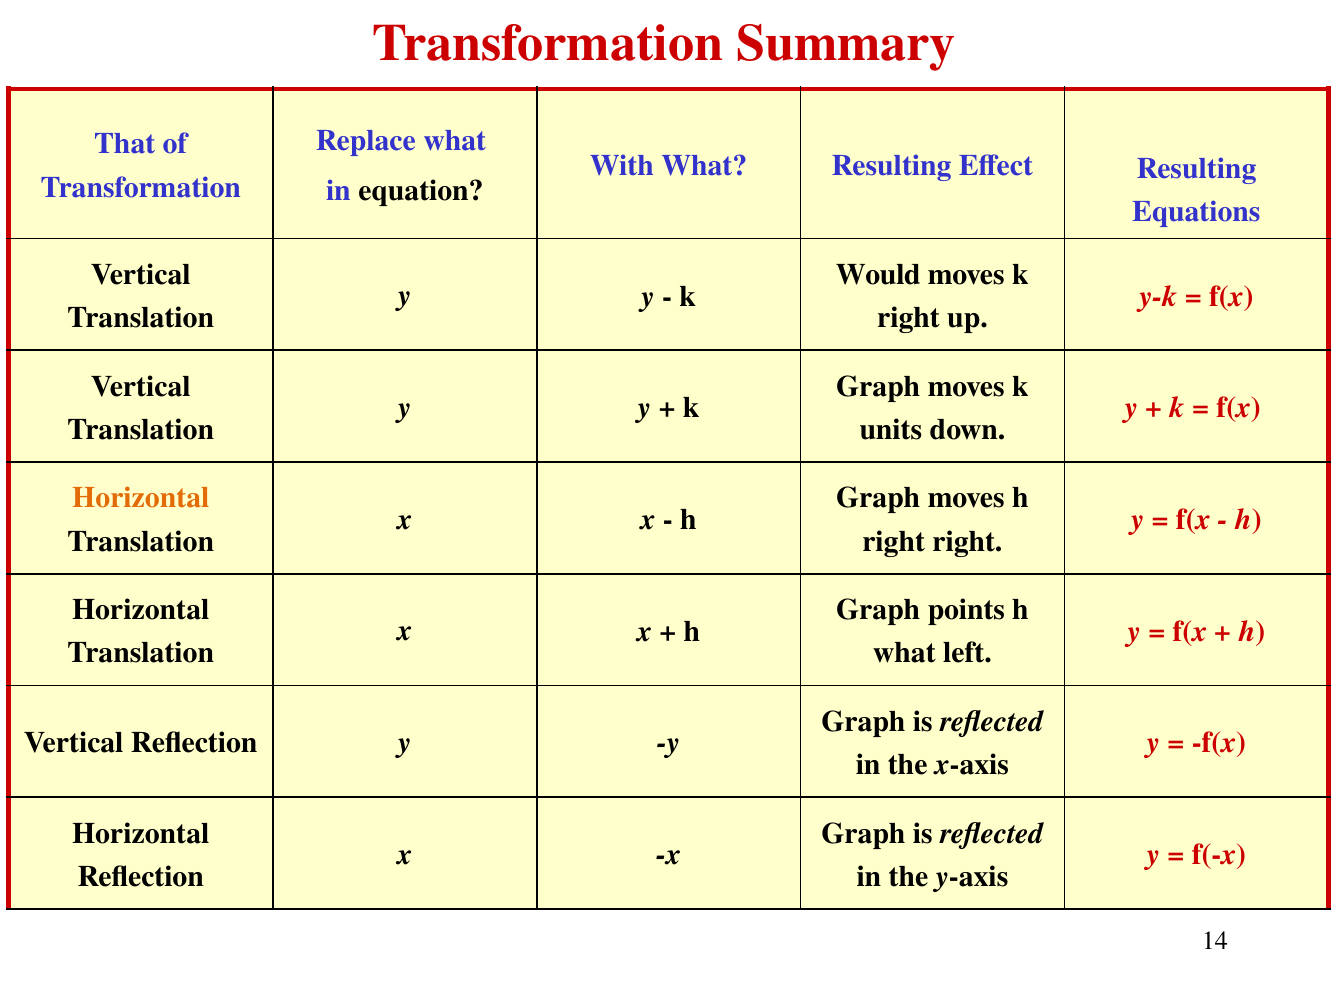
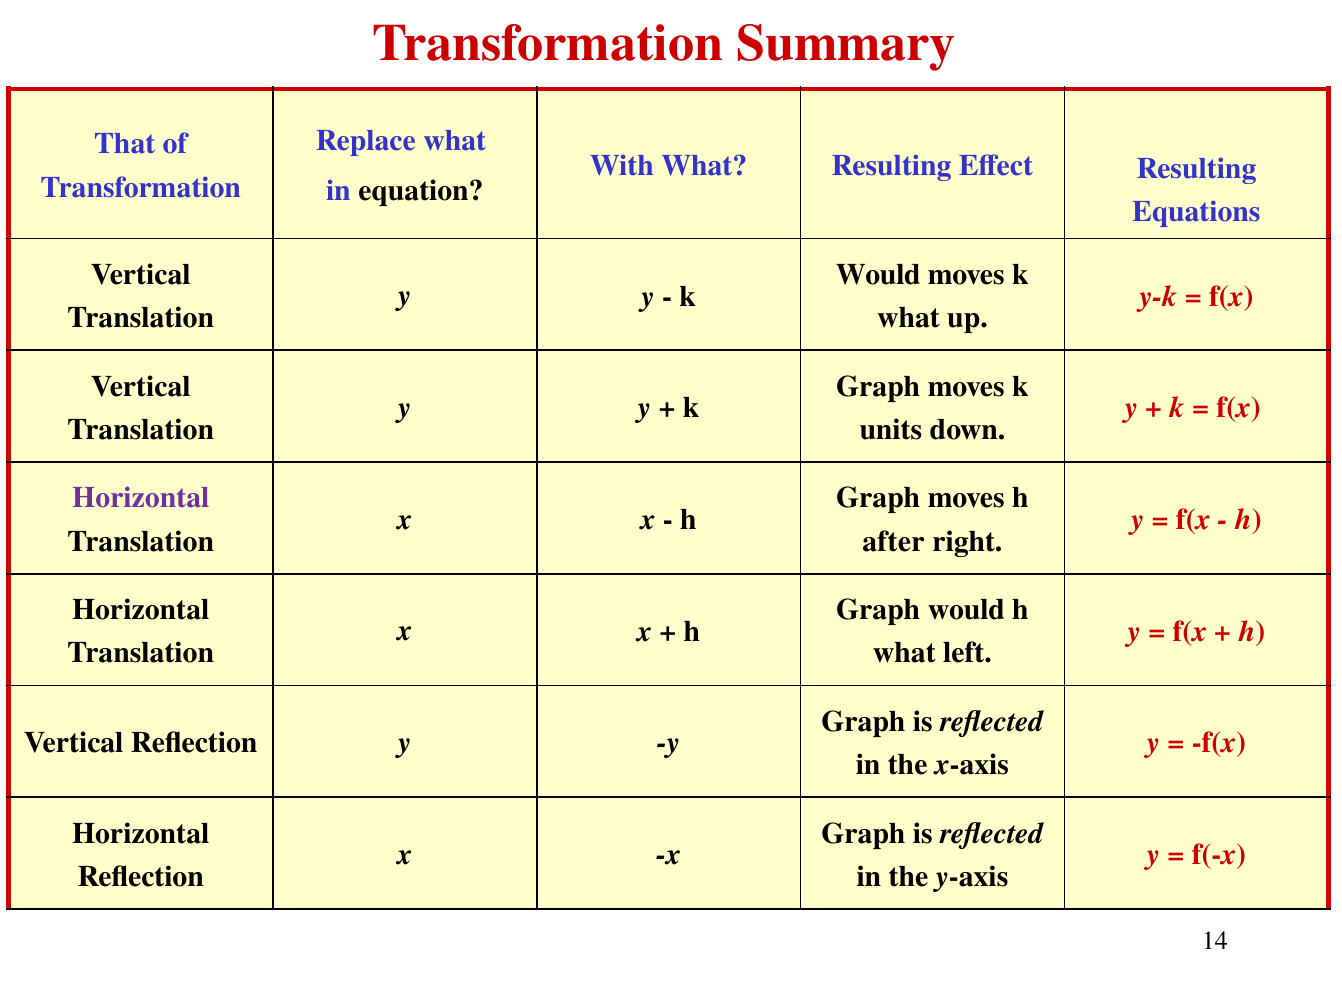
right: right -> what (908, 318)
Horizontal colour: orange -> purple (141, 498)
right: right -> after (893, 542)
Graph points: points -> would (966, 610)
